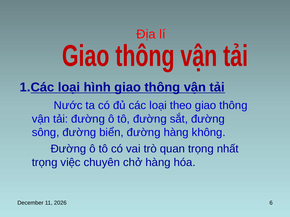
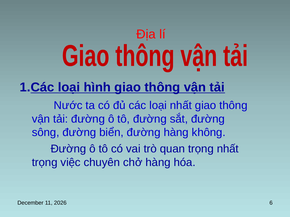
loại theo: theo -> nhất (181, 106)
